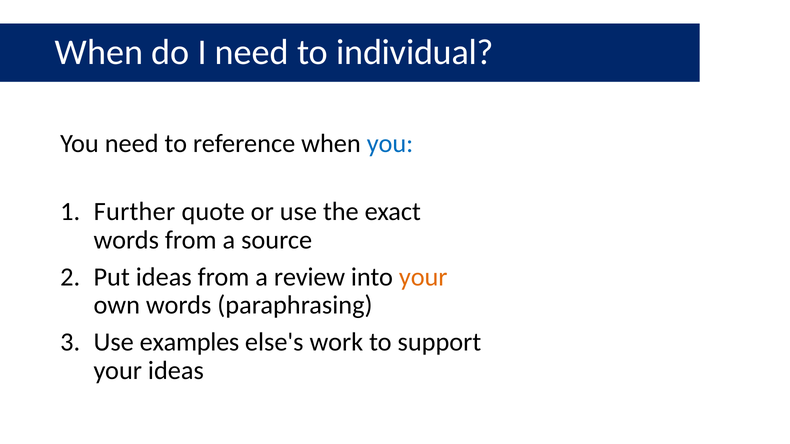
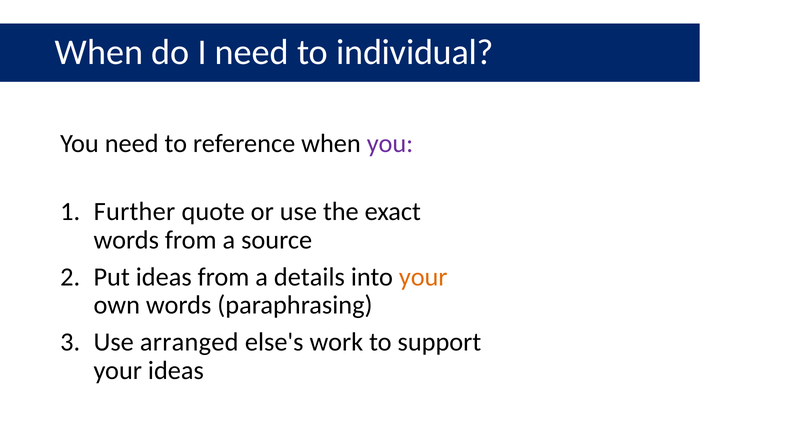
you colour: blue -> purple (390, 144)
review: review -> details (309, 277)
examples: examples -> arranged (189, 342)
